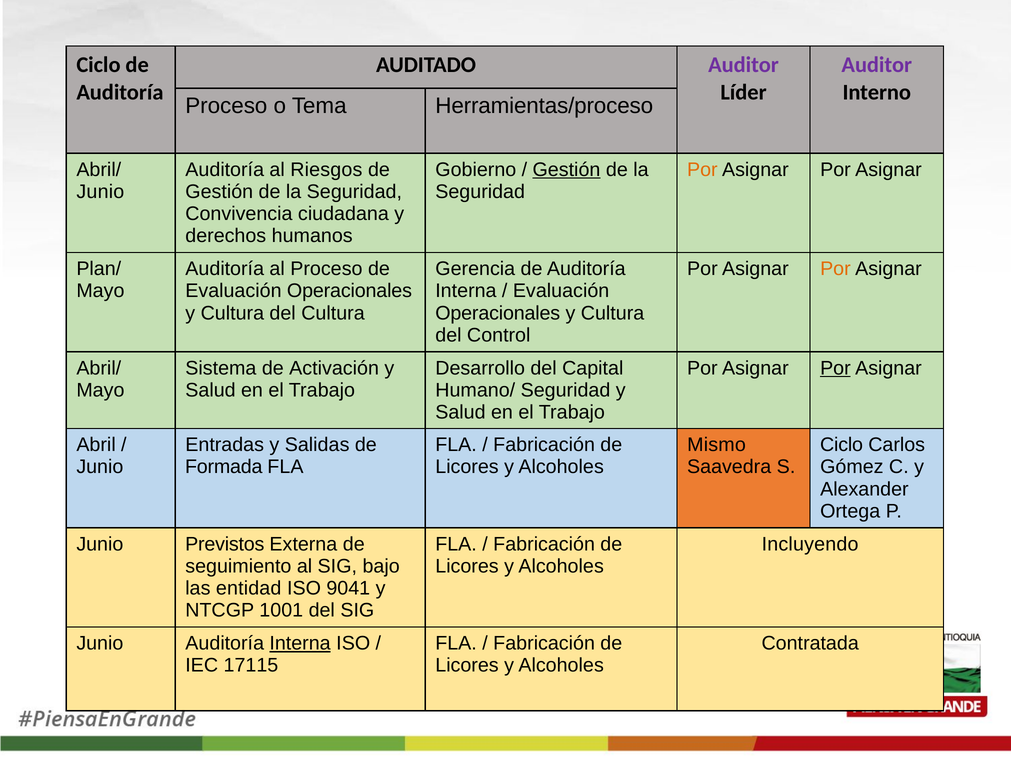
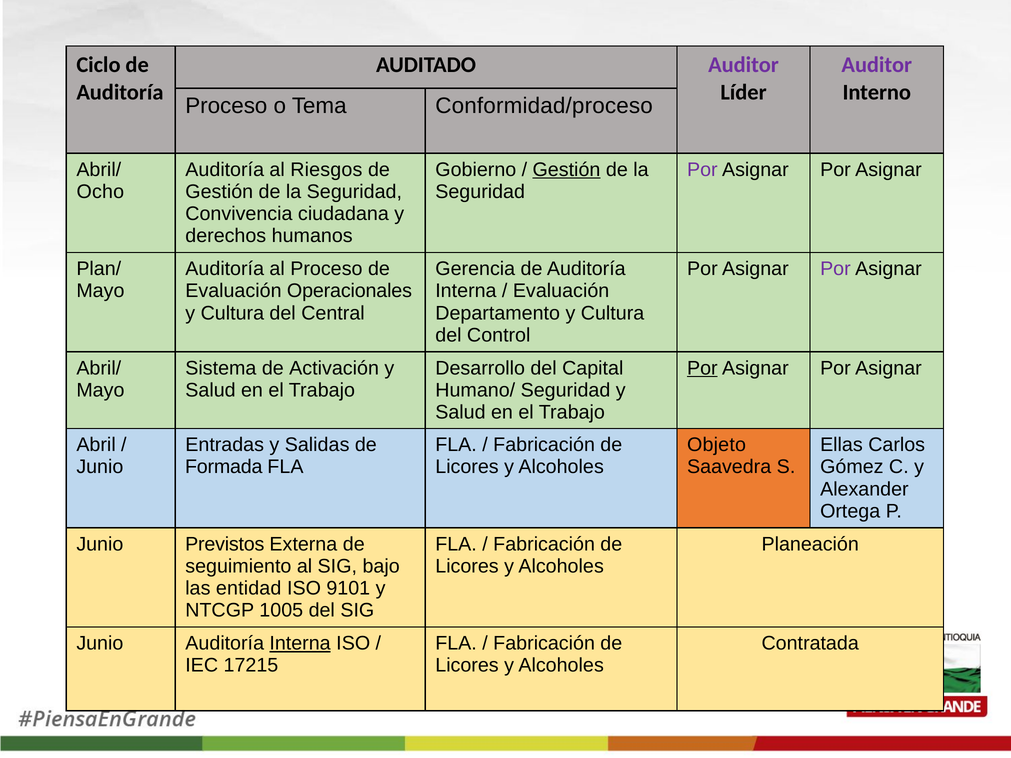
Herramientas/proceso: Herramientas/proceso -> Conformidad/proceso (544, 106)
Por colour: orange -> purple (702, 170)
Junio: Junio -> Ocho (100, 192)
Por colour: orange -> purple (835, 269)
del Cultura: Cultura -> Central (333, 313)
Operacionales: Operacionales -> Departamento (498, 313)
Por underline: none -> present (702, 368)
Por underline: present -> none (835, 368)
Mismo: Mismo -> Objeto (717, 445)
Ciclo: Ciclo -> Ellas (841, 445)
Incluyendo: Incluyendo -> Planeación (810, 544)
9041: 9041 -> 9101 (348, 588)
1001: 1001 -> 1005 (281, 611)
17115: 17115 -> 17215 (251, 666)
